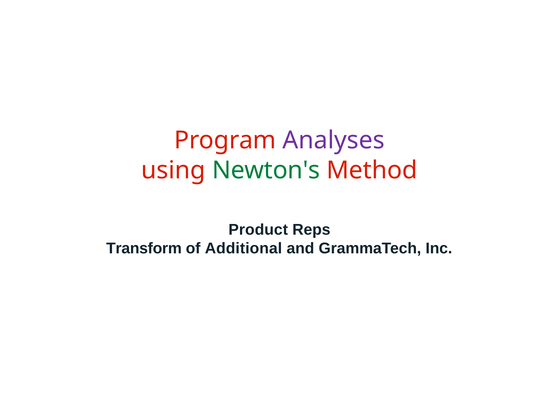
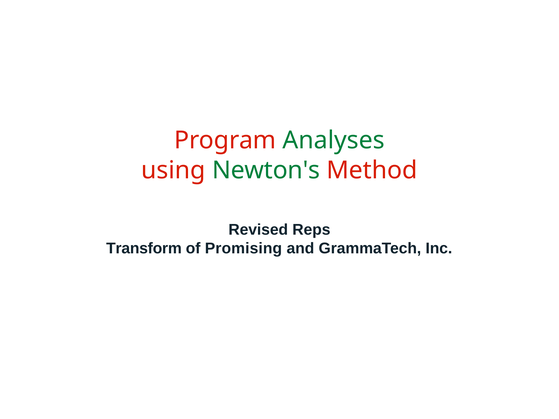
Analyses colour: purple -> green (334, 141)
Product: Product -> Revised (258, 230)
Additional: Additional -> Promising (243, 248)
